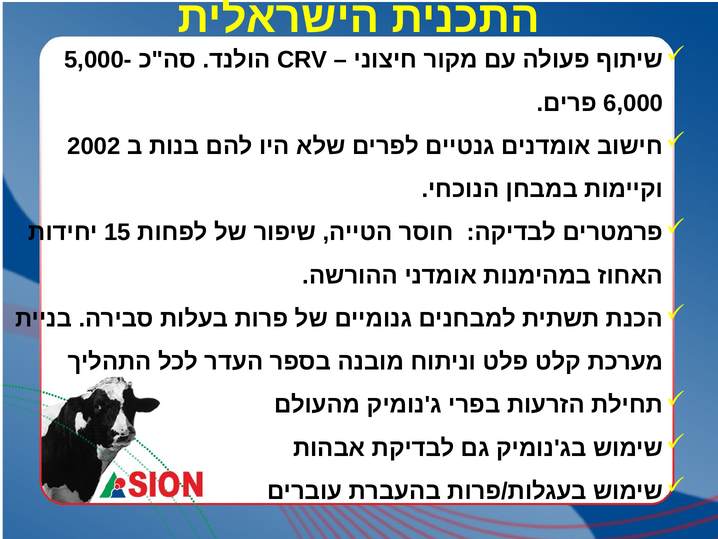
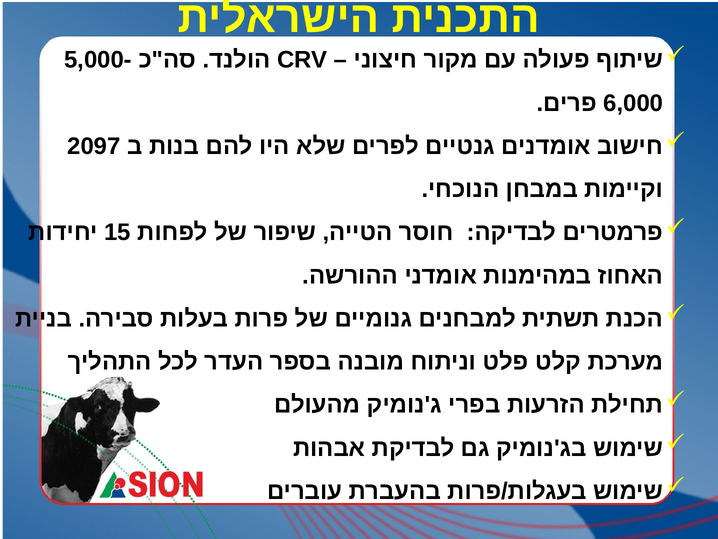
2002: 2002 -> 2097 (94, 146)
